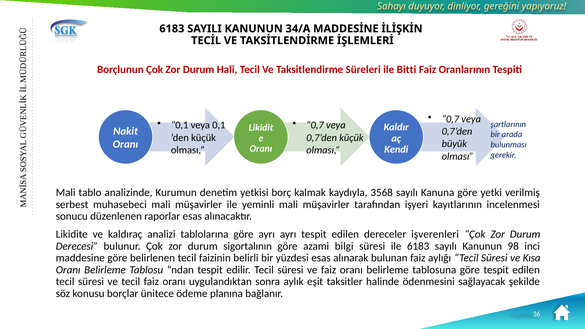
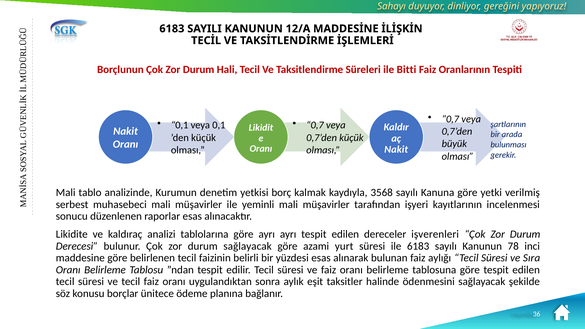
34/A: 34/A -> 12/A (298, 29)
Kendi: Kendi -> Nakit (396, 150)
durum sigortalının: sigortalının -> sağlayacak (248, 246)
bilgi: bilgi -> yurt (344, 246)
98: 98 -> 78 (513, 246)
Kısa: Kısa -> Sıra (532, 258)
